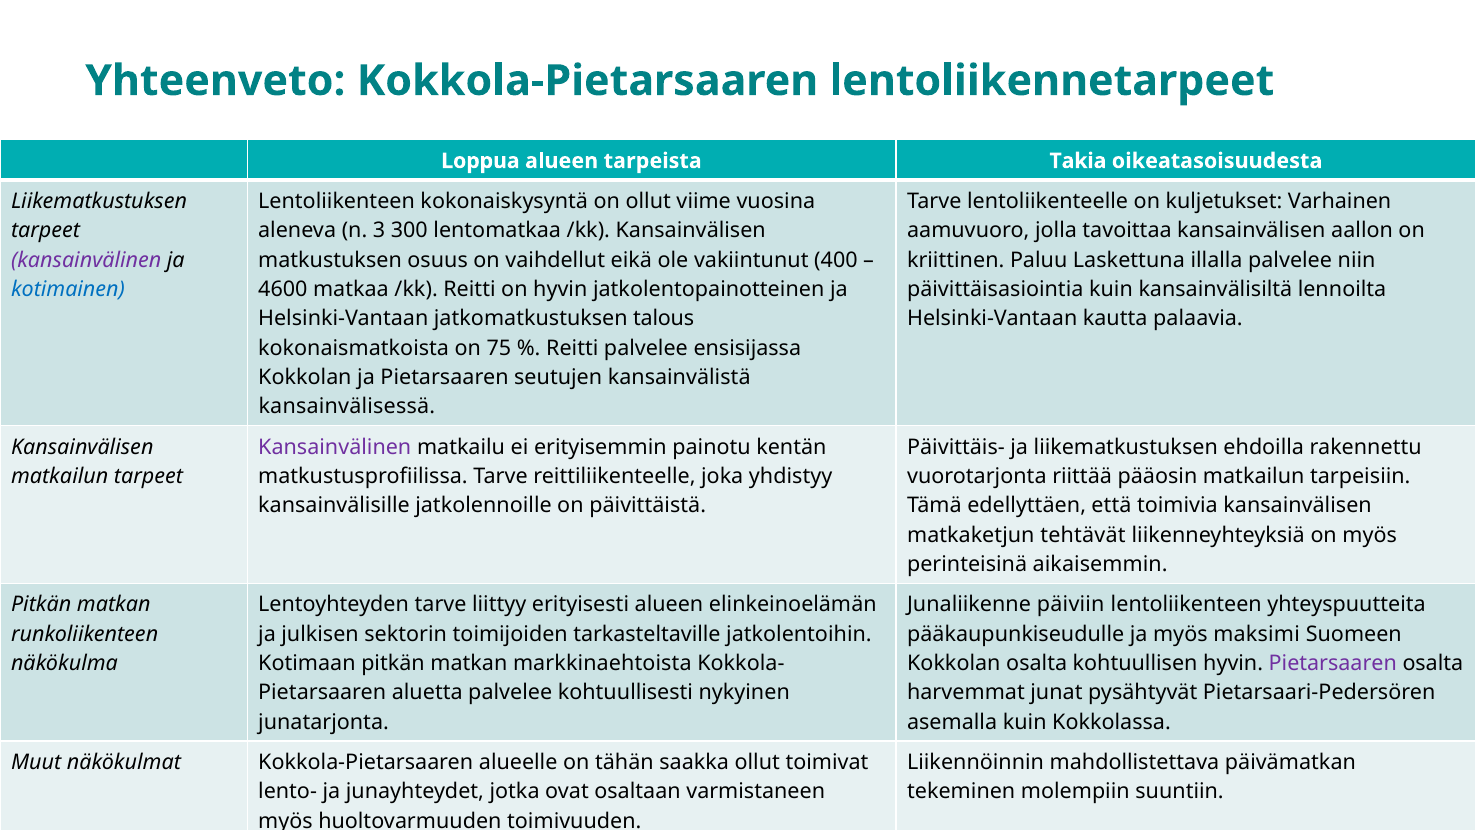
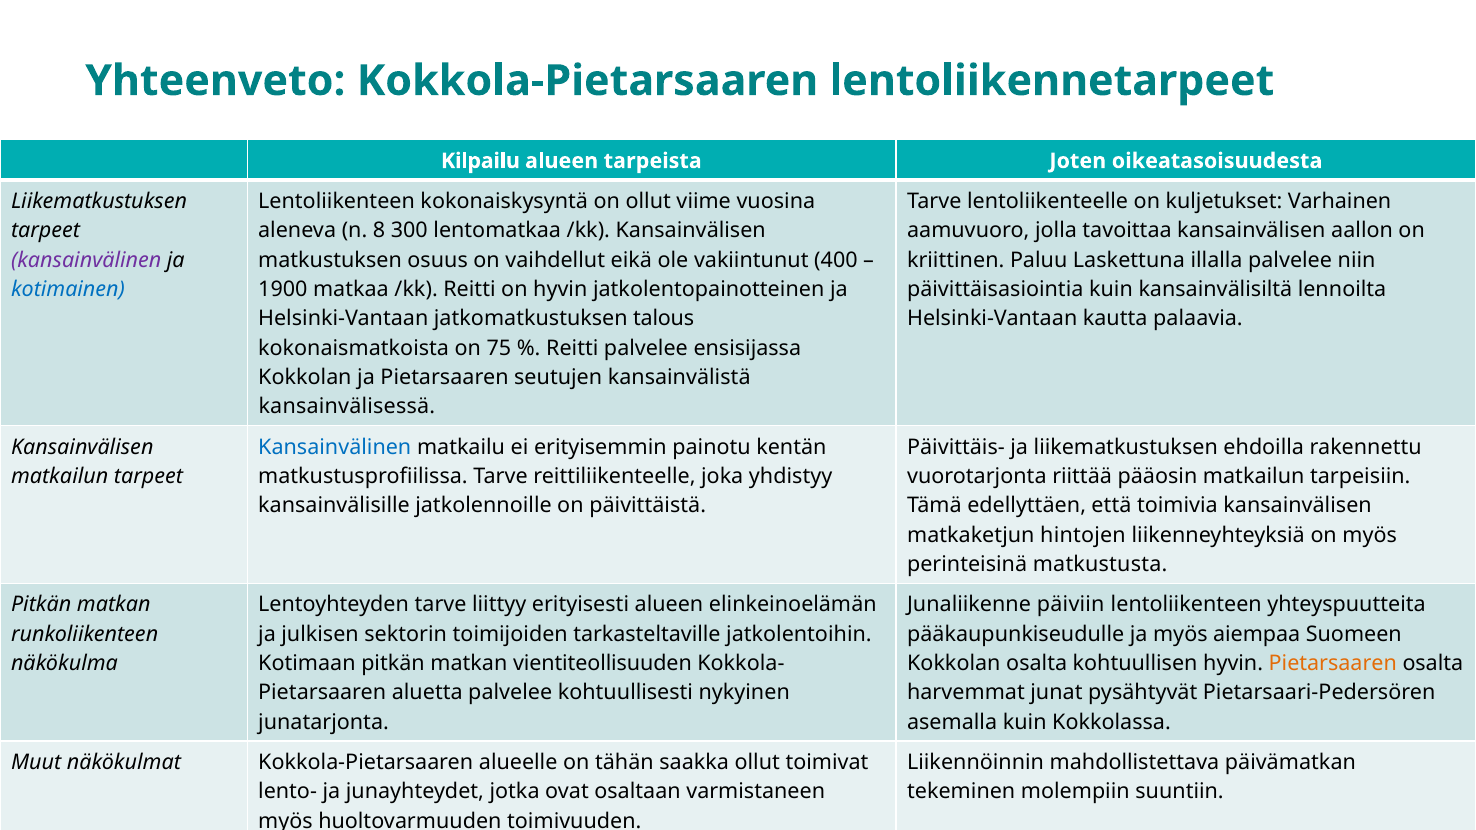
Loppua: Loppua -> Kilpailu (480, 161)
Takia: Takia -> Joten (1078, 161)
3: 3 -> 8 (379, 231)
4600: 4600 -> 1900 (283, 289)
Kansainvälinen colour: purple -> blue (335, 447)
tehtävät: tehtävät -> hintojen (1083, 535)
aikaisemmin: aikaisemmin -> matkustusta (1100, 564)
maksimi: maksimi -> aiempaa (1257, 634)
markkinaehtoista: markkinaehtoista -> vientiteollisuuden (602, 664)
Pietarsaaren colour: purple -> orange (1333, 664)
